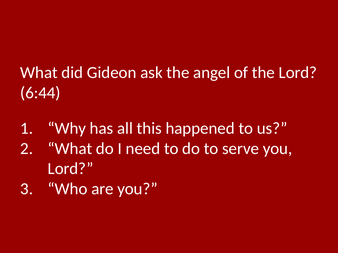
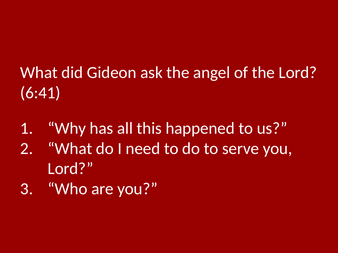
6:44: 6:44 -> 6:41 (40, 93)
